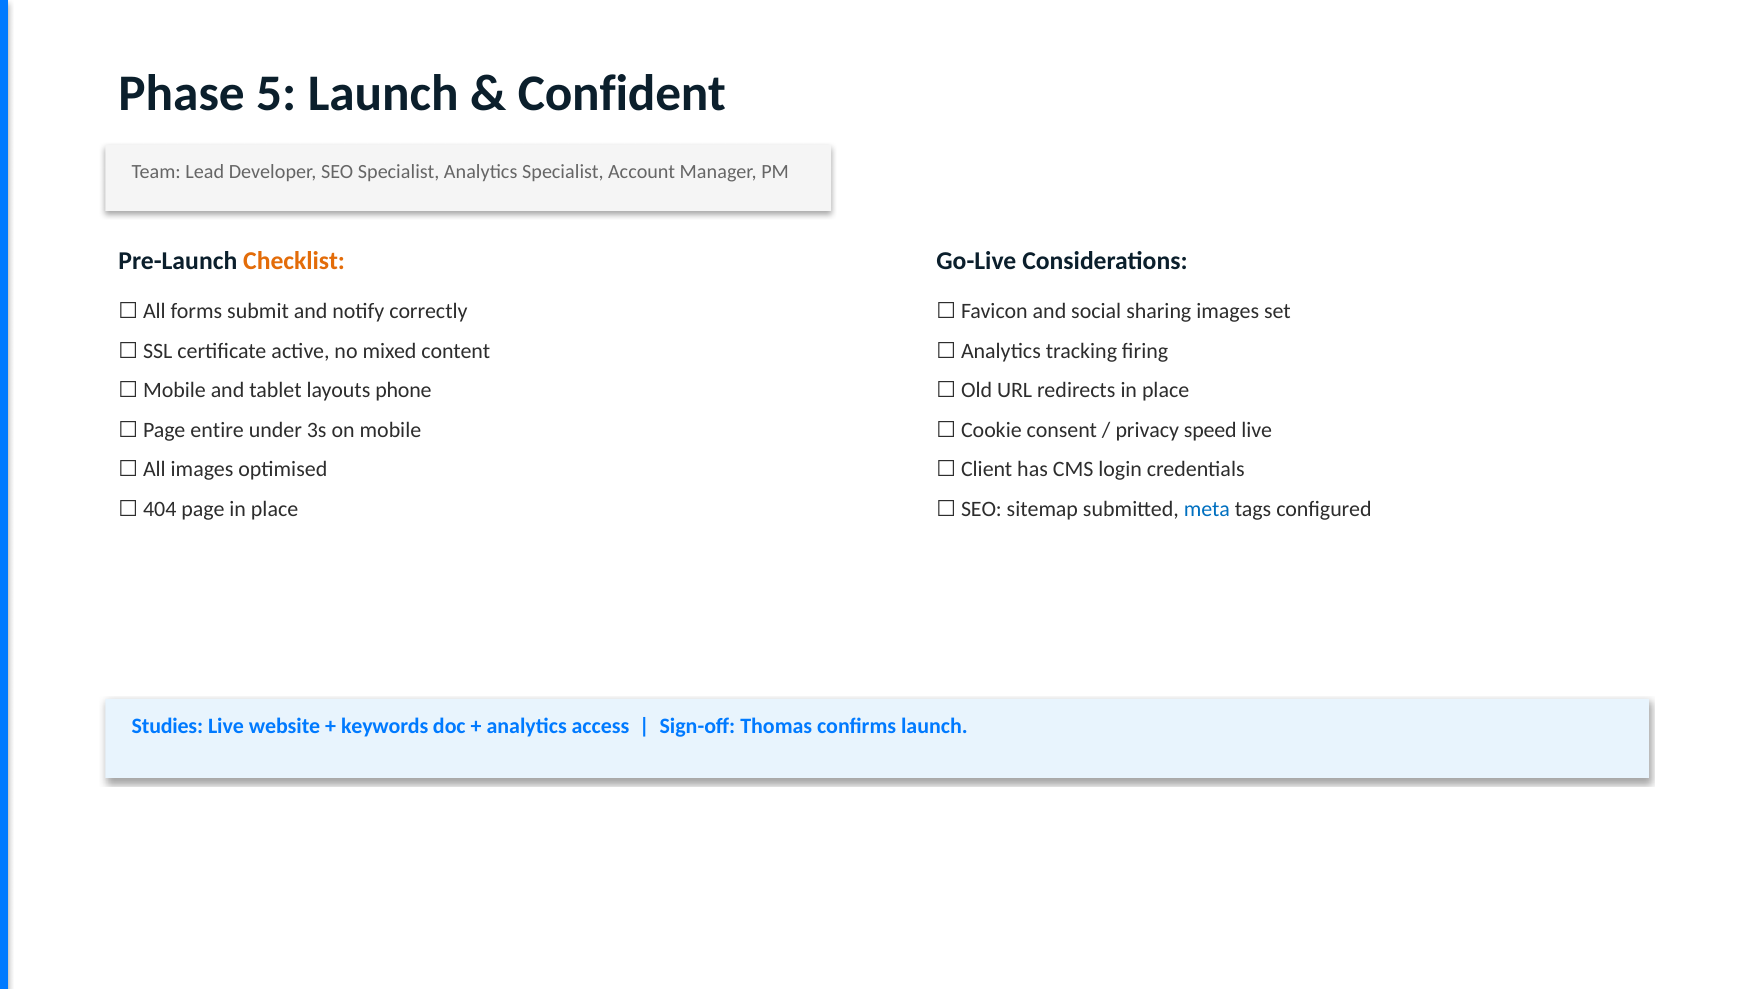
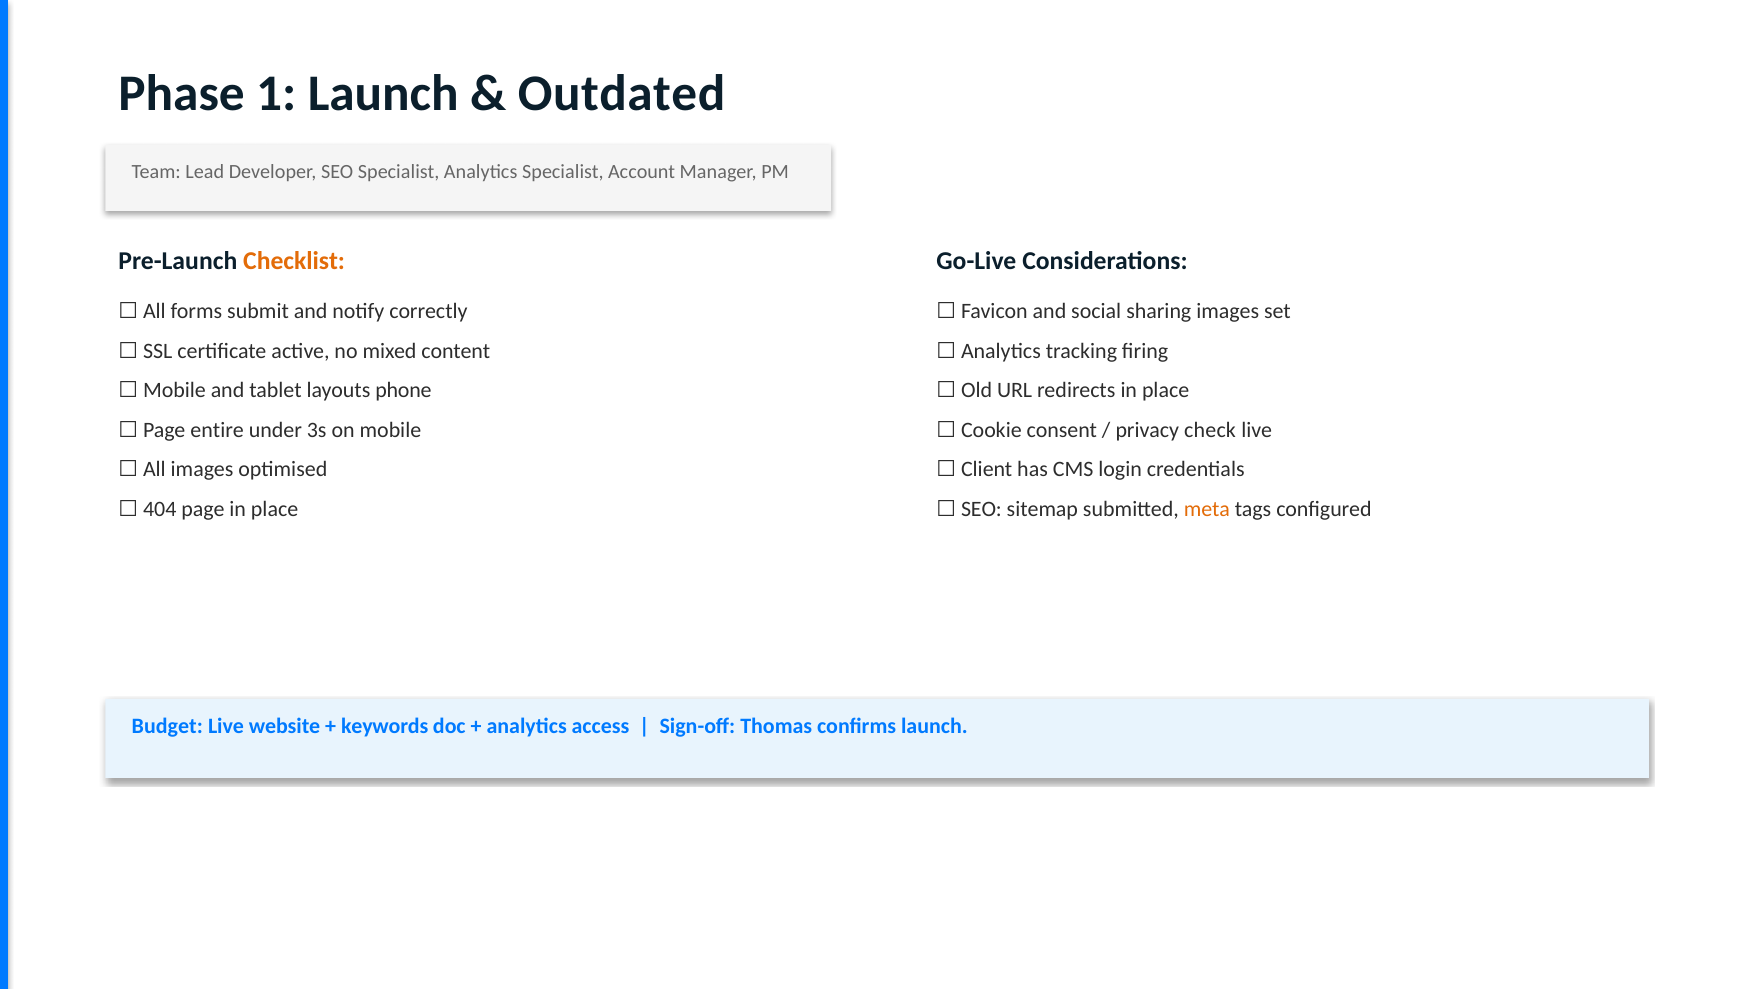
5: 5 -> 1 (276, 94)
Confident: Confident -> Outdated (622, 94)
speed: speed -> check (1210, 430)
meta colour: blue -> orange (1207, 509)
Studies: Studies -> Budget (167, 727)
